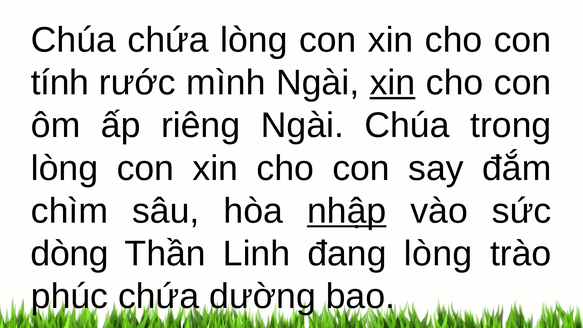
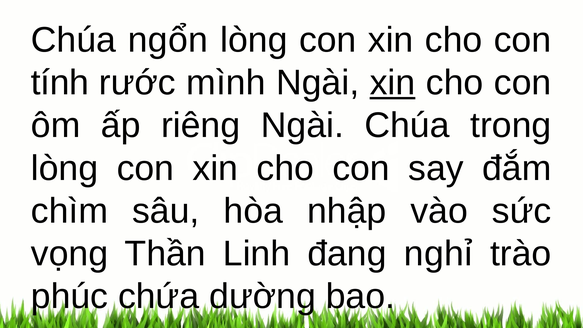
Chúa chứa: chứa -> ngổn (168, 40)
nhập underline: present -> none (347, 211)
dòng: dòng -> vọng (70, 254)
đang lòng: lòng -> nghỉ (438, 254)
